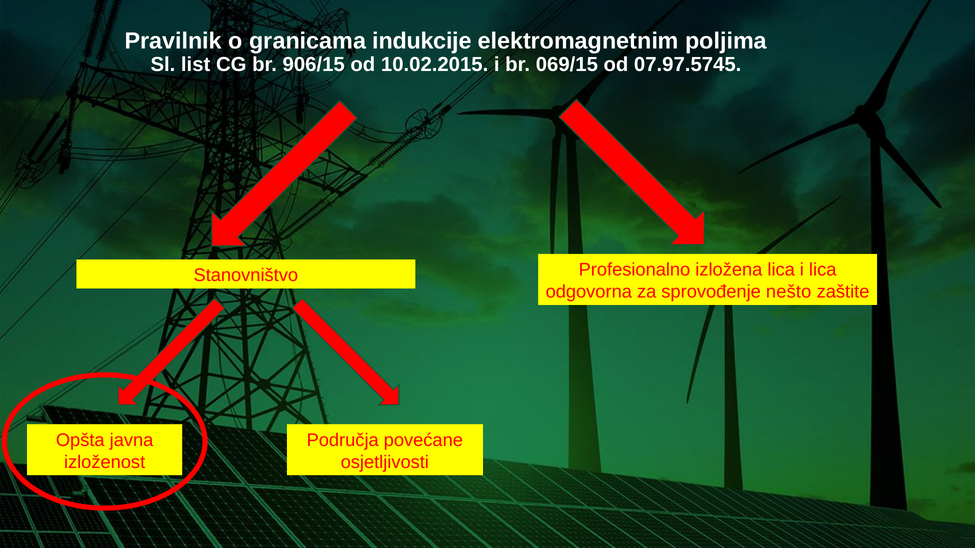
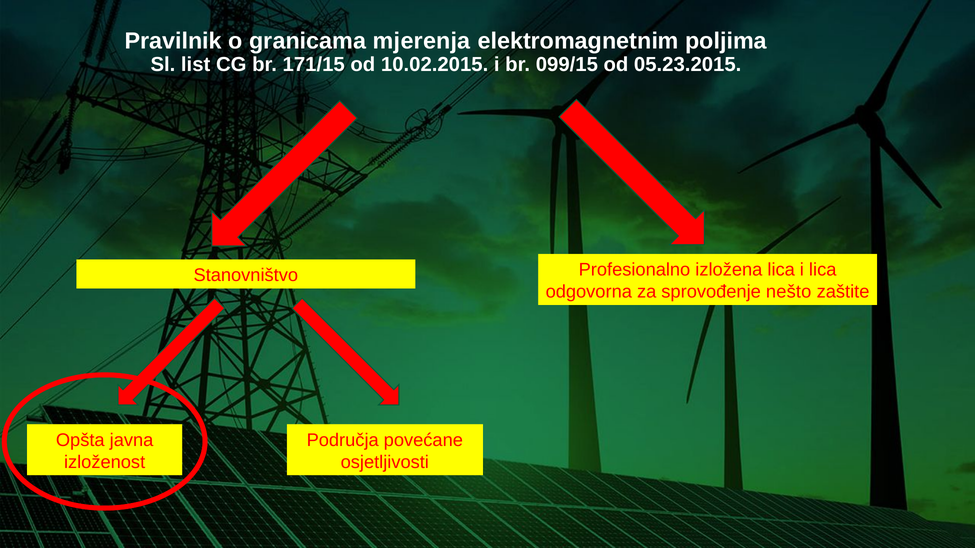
indukcije: indukcije -> mjerenja (422, 41)
906/15: 906/15 -> 171/15 (314, 65)
069/15: 069/15 -> 099/15 (567, 65)
07.97.5745: 07.97.5745 -> 05.23.2015 (688, 65)
